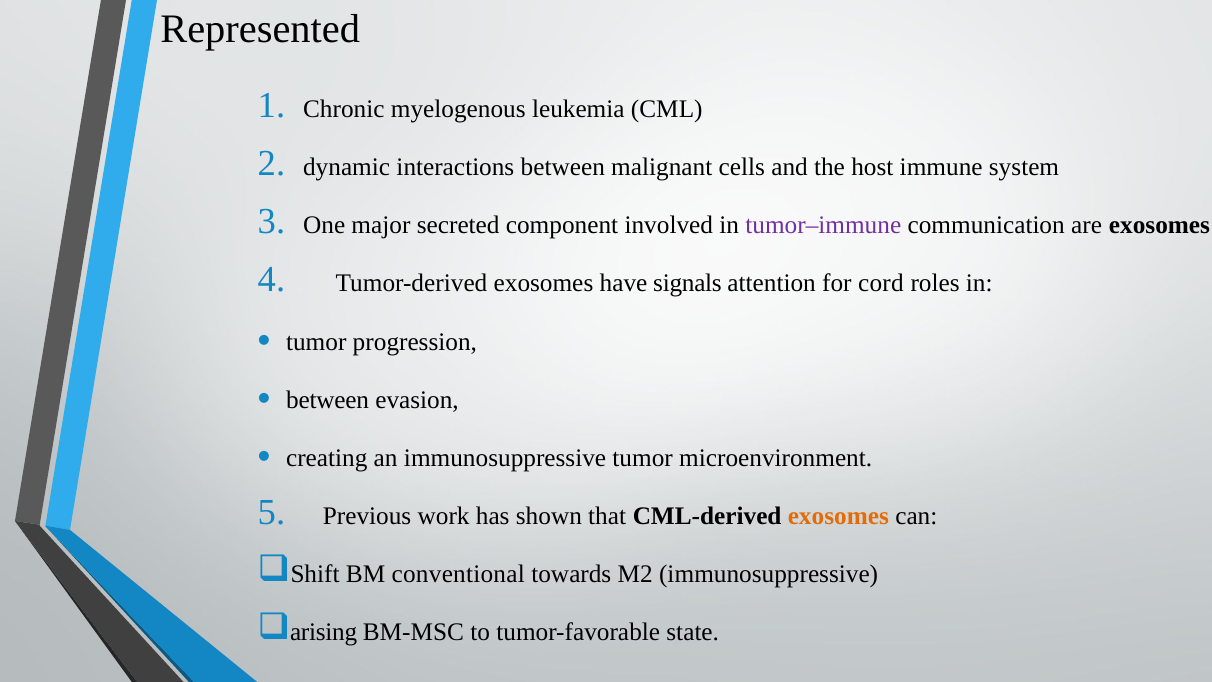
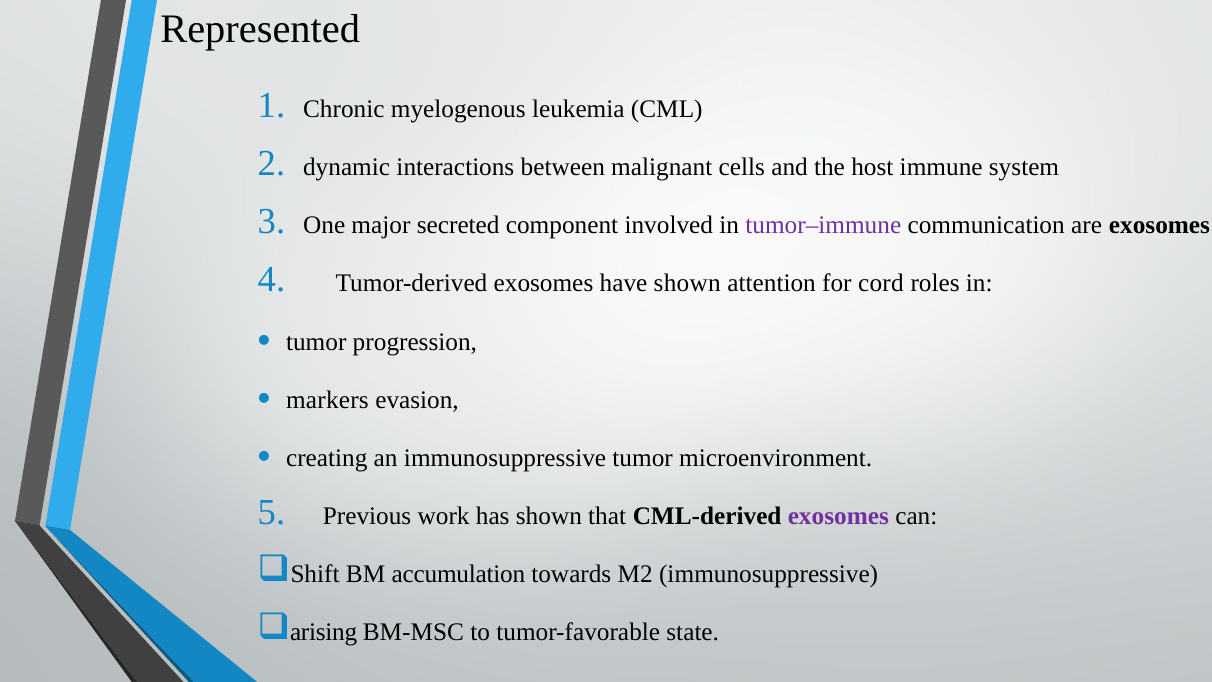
have signals: signals -> shown (687, 284)
between: between -> markers (327, 400)
exosomes colour: orange -> purple (838, 516)
conventional: conventional -> accumulation (458, 574)
